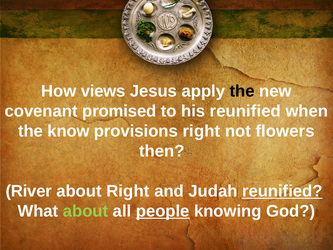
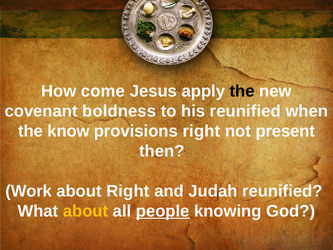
views: views -> come (103, 91)
promised: promised -> boldness (119, 111)
flowers: flowers -> present (285, 131)
River: River -> Work (29, 191)
reunified underline: present -> none (282, 191)
about colour: light green -> yellow (85, 211)
